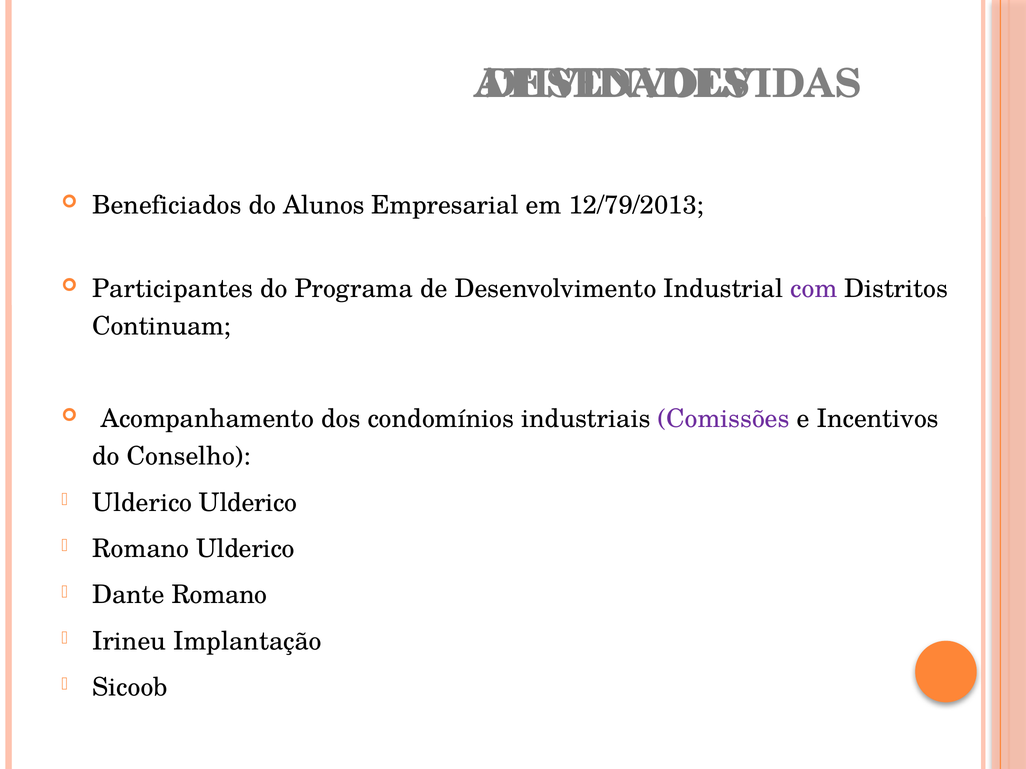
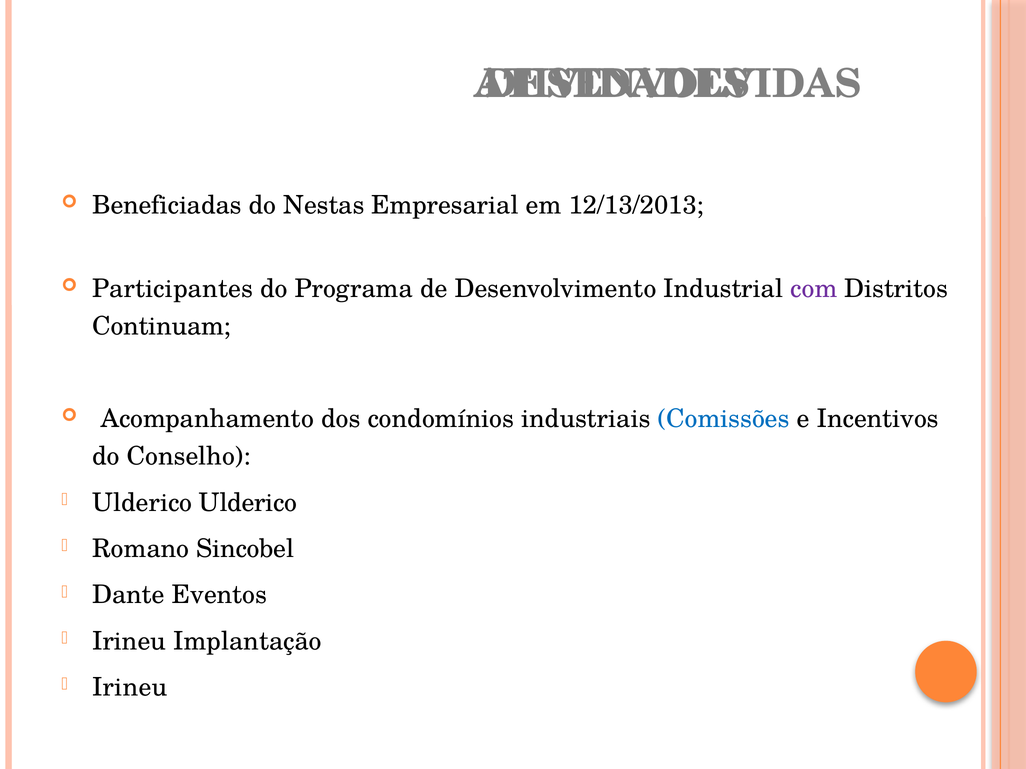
Beneficiados: Beneficiados -> Beneficiadas (167, 205)
Alunos: Alunos -> Nestas (324, 205)
12/79/2013: 12/79/2013 -> 12/13/2013 (636, 205)
Comissões colour: purple -> blue (724, 419)
Romano Ulderico: Ulderico -> Sincobel (245, 549)
Dante Romano: Romano -> Eventos (219, 595)
Sicoob: Sicoob -> Irineu (130, 688)
